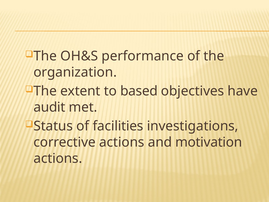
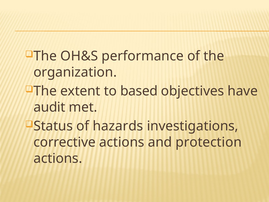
facilities: facilities -> hazards (118, 126)
motivation: motivation -> protection (209, 142)
